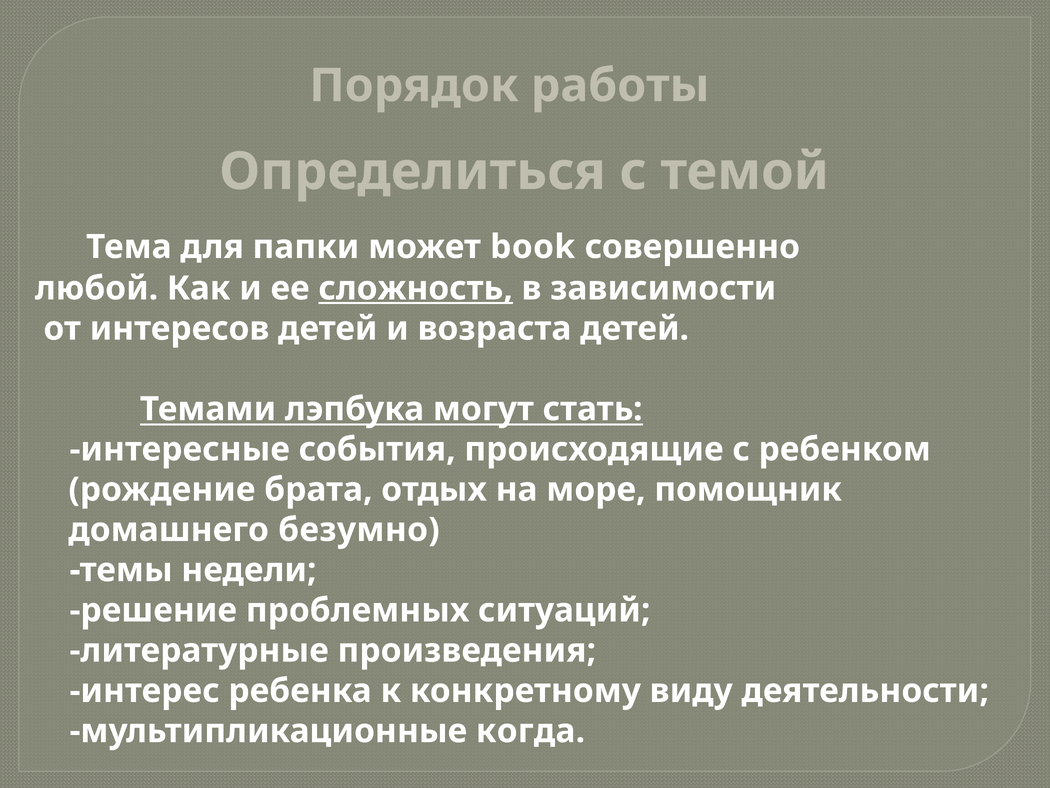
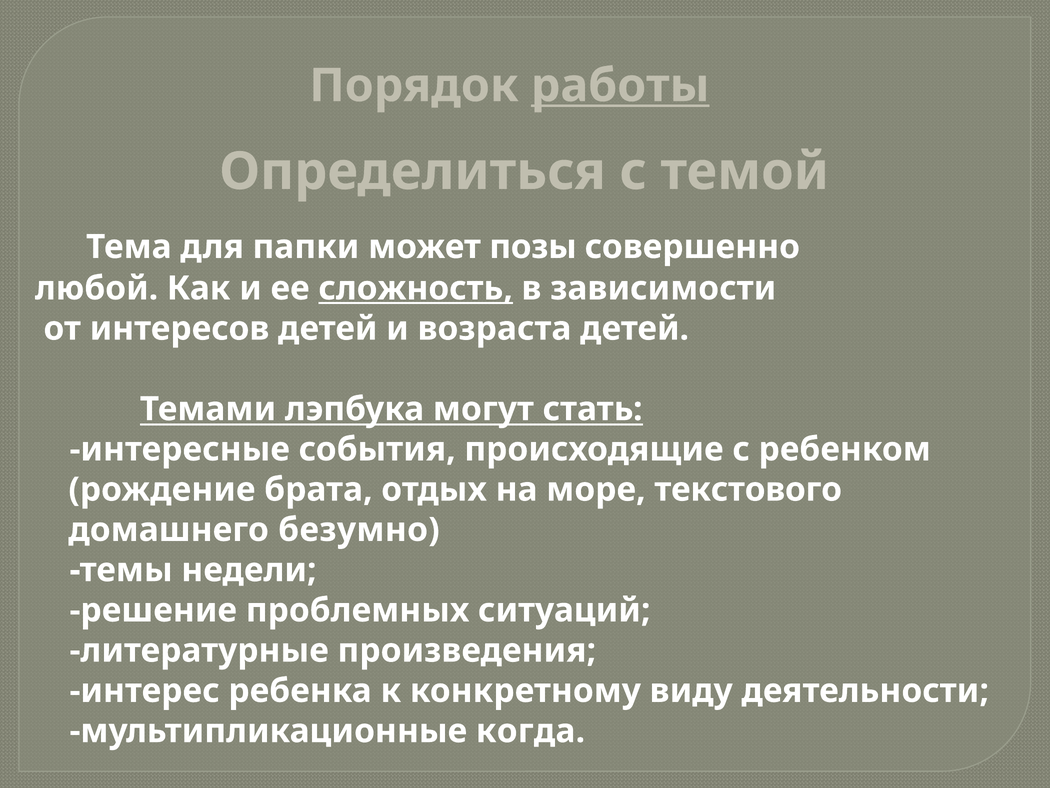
работы underline: none -> present (620, 86)
book: book -> позы (533, 247)
помощник: помощник -> текстового (748, 489)
